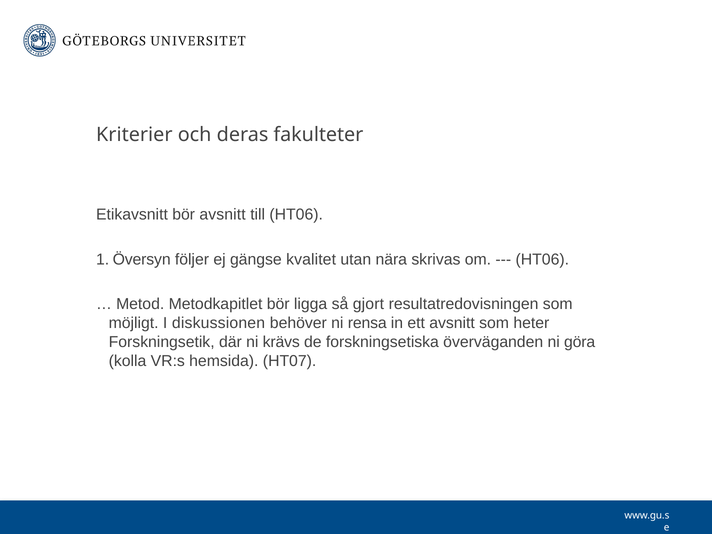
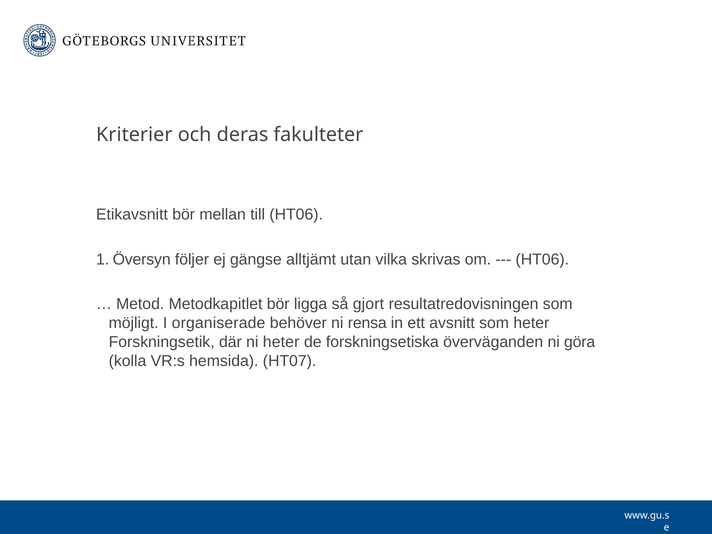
bör avsnitt: avsnitt -> mellan (223, 215)
kvalitet: kvalitet -> alltjämt (311, 259)
nära: nära -> vilka (391, 259)
diskussionen: diskussionen -> organiserade (219, 323)
ni krävs: krävs -> heter (281, 342)
